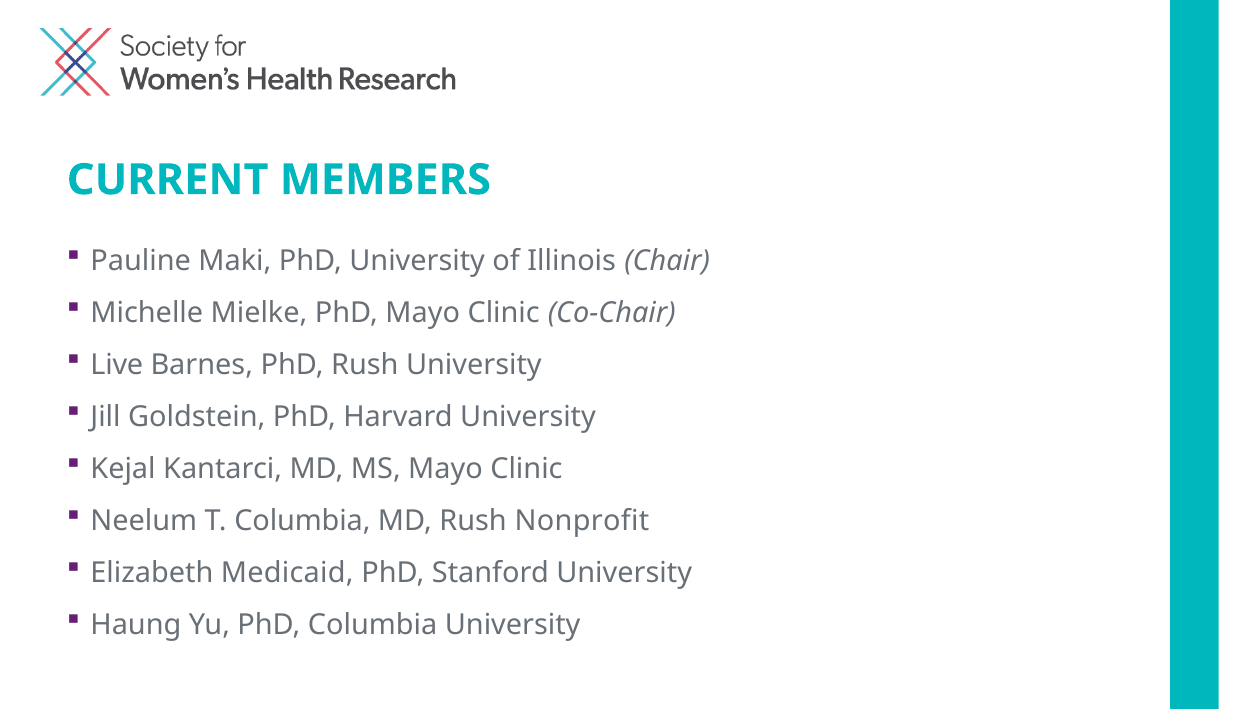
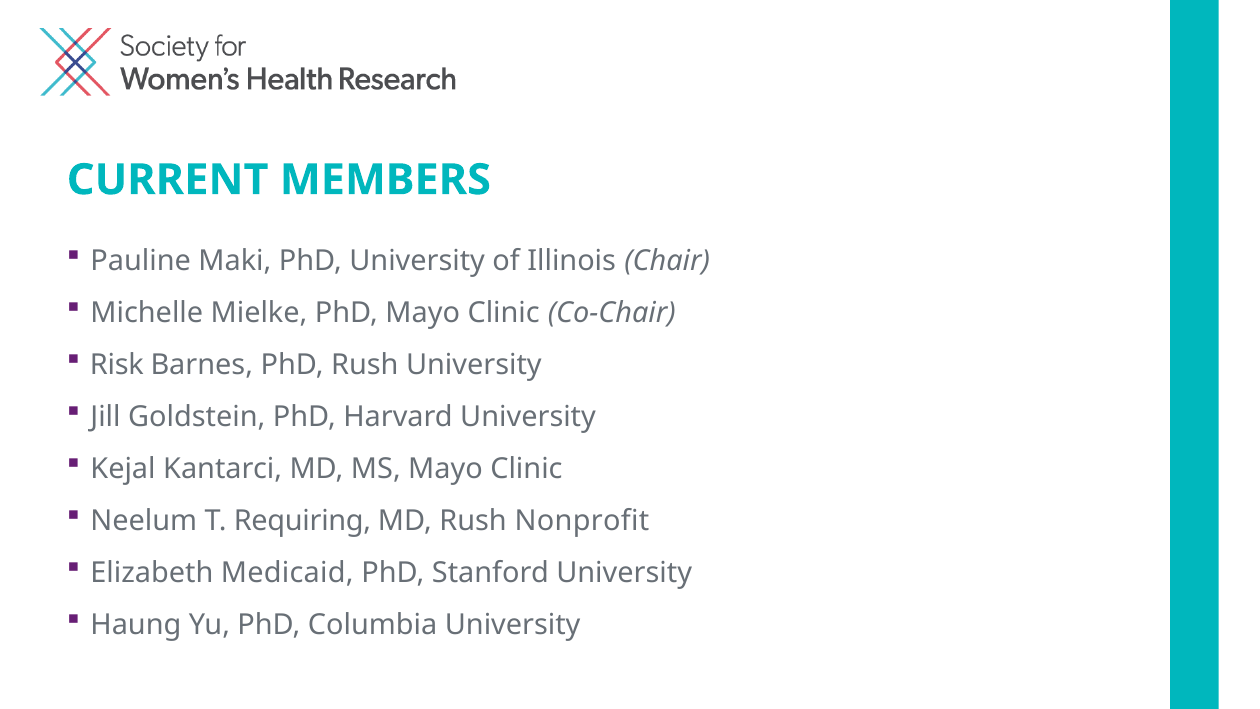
Live: Live -> Risk (117, 365)
T Columbia: Columbia -> Requiring (302, 520)
